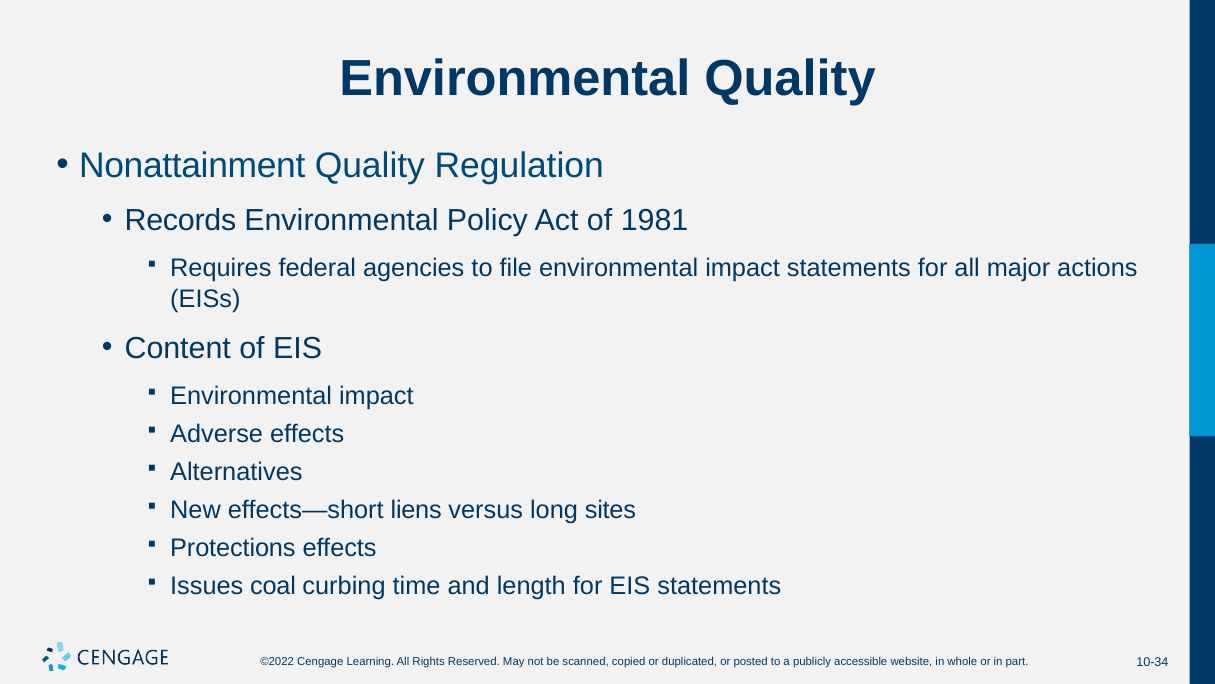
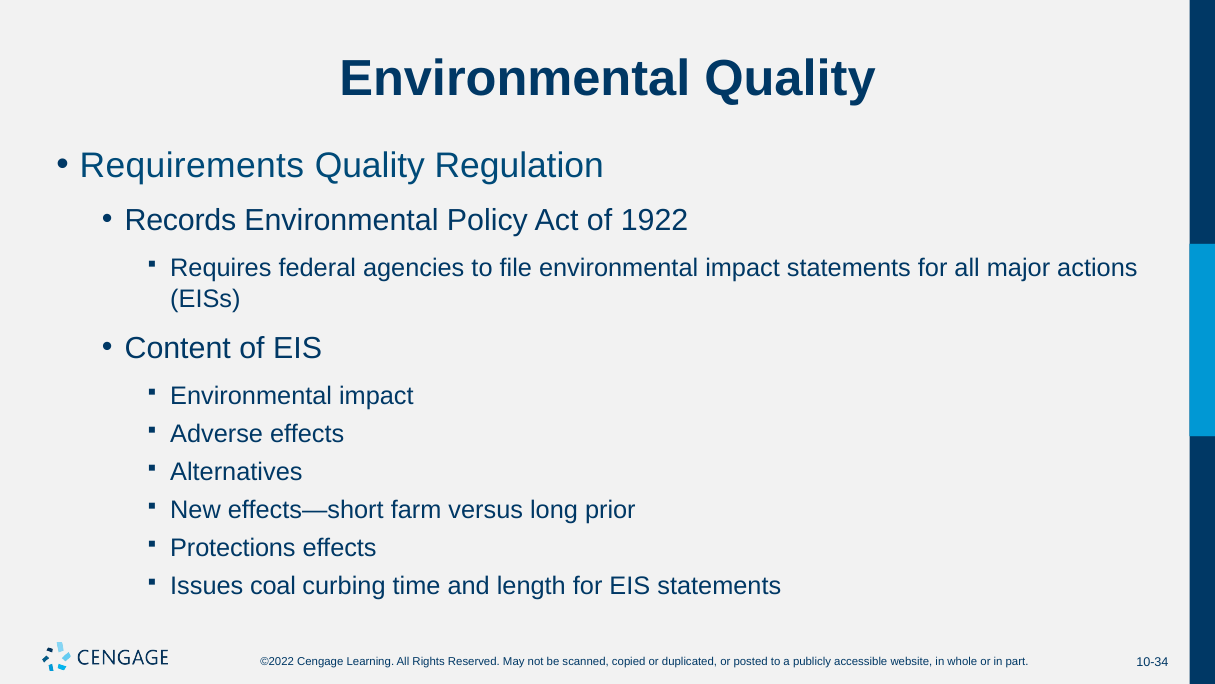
Nonattainment: Nonattainment -> Requirements (192, 166)
1981: 1981 -> 1922 (655, 220)
liens: liens -> farm (416, 510)
sites: sites -> prior (610, 510)
